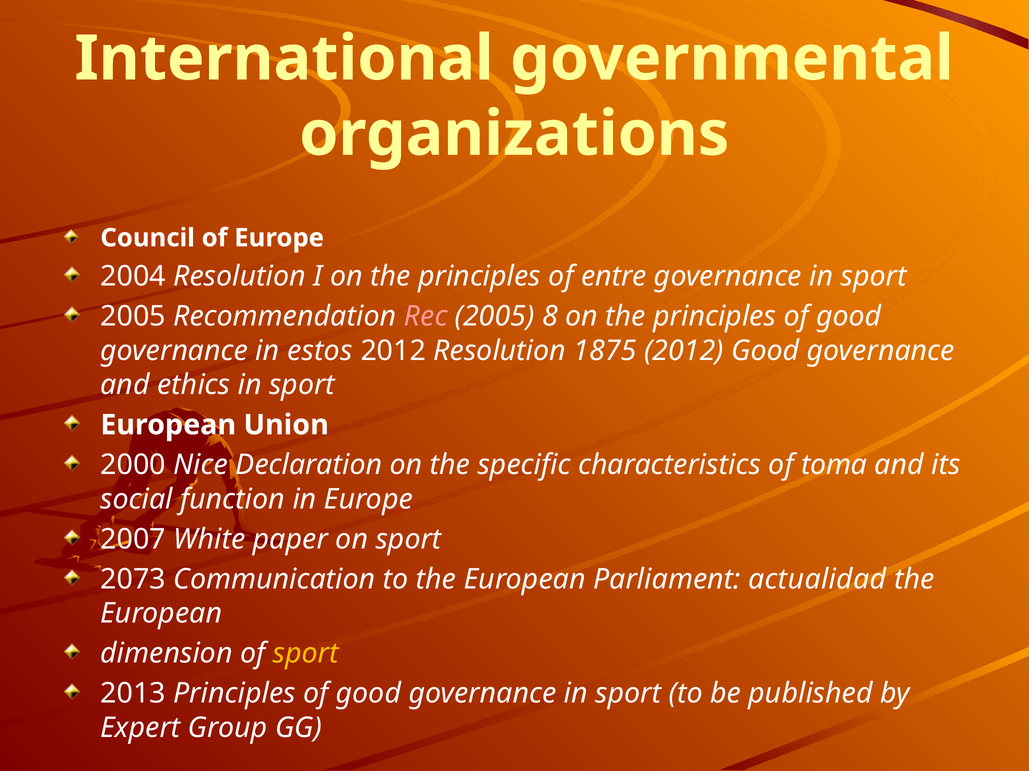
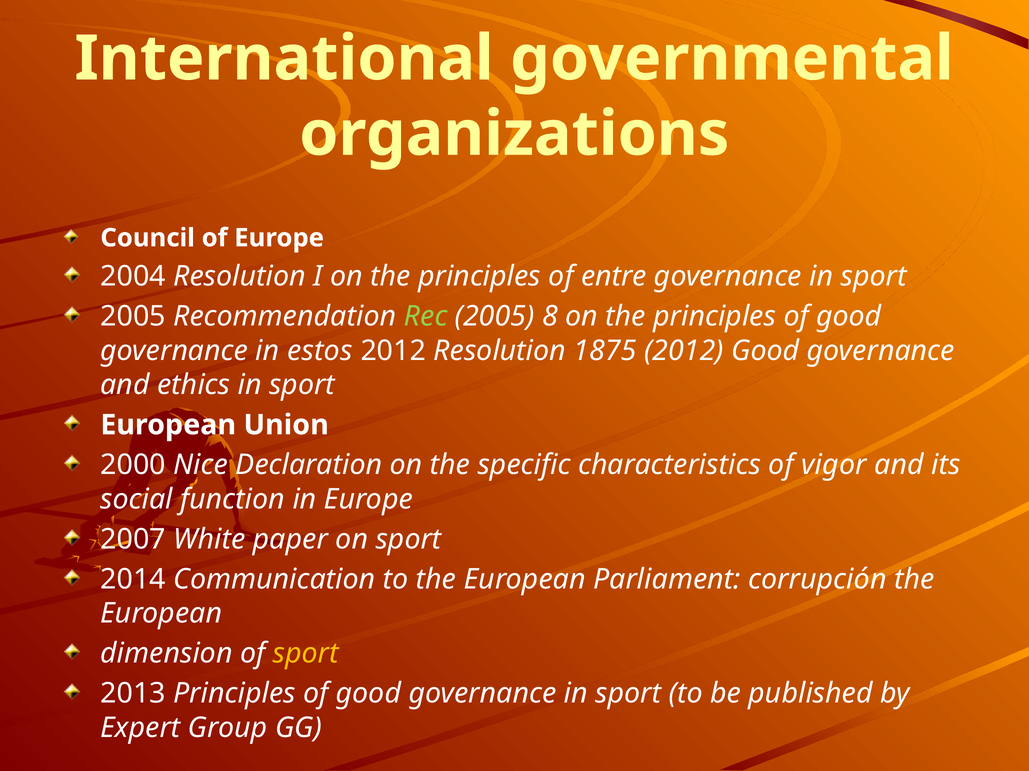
Rec colour: pink -> light green (426, 317)
toma: toma -> vigor (834, 465)
2073: 2073 -> 2014 (133, 580)
actualidad: actualidad -> corrupción (817, 580)
